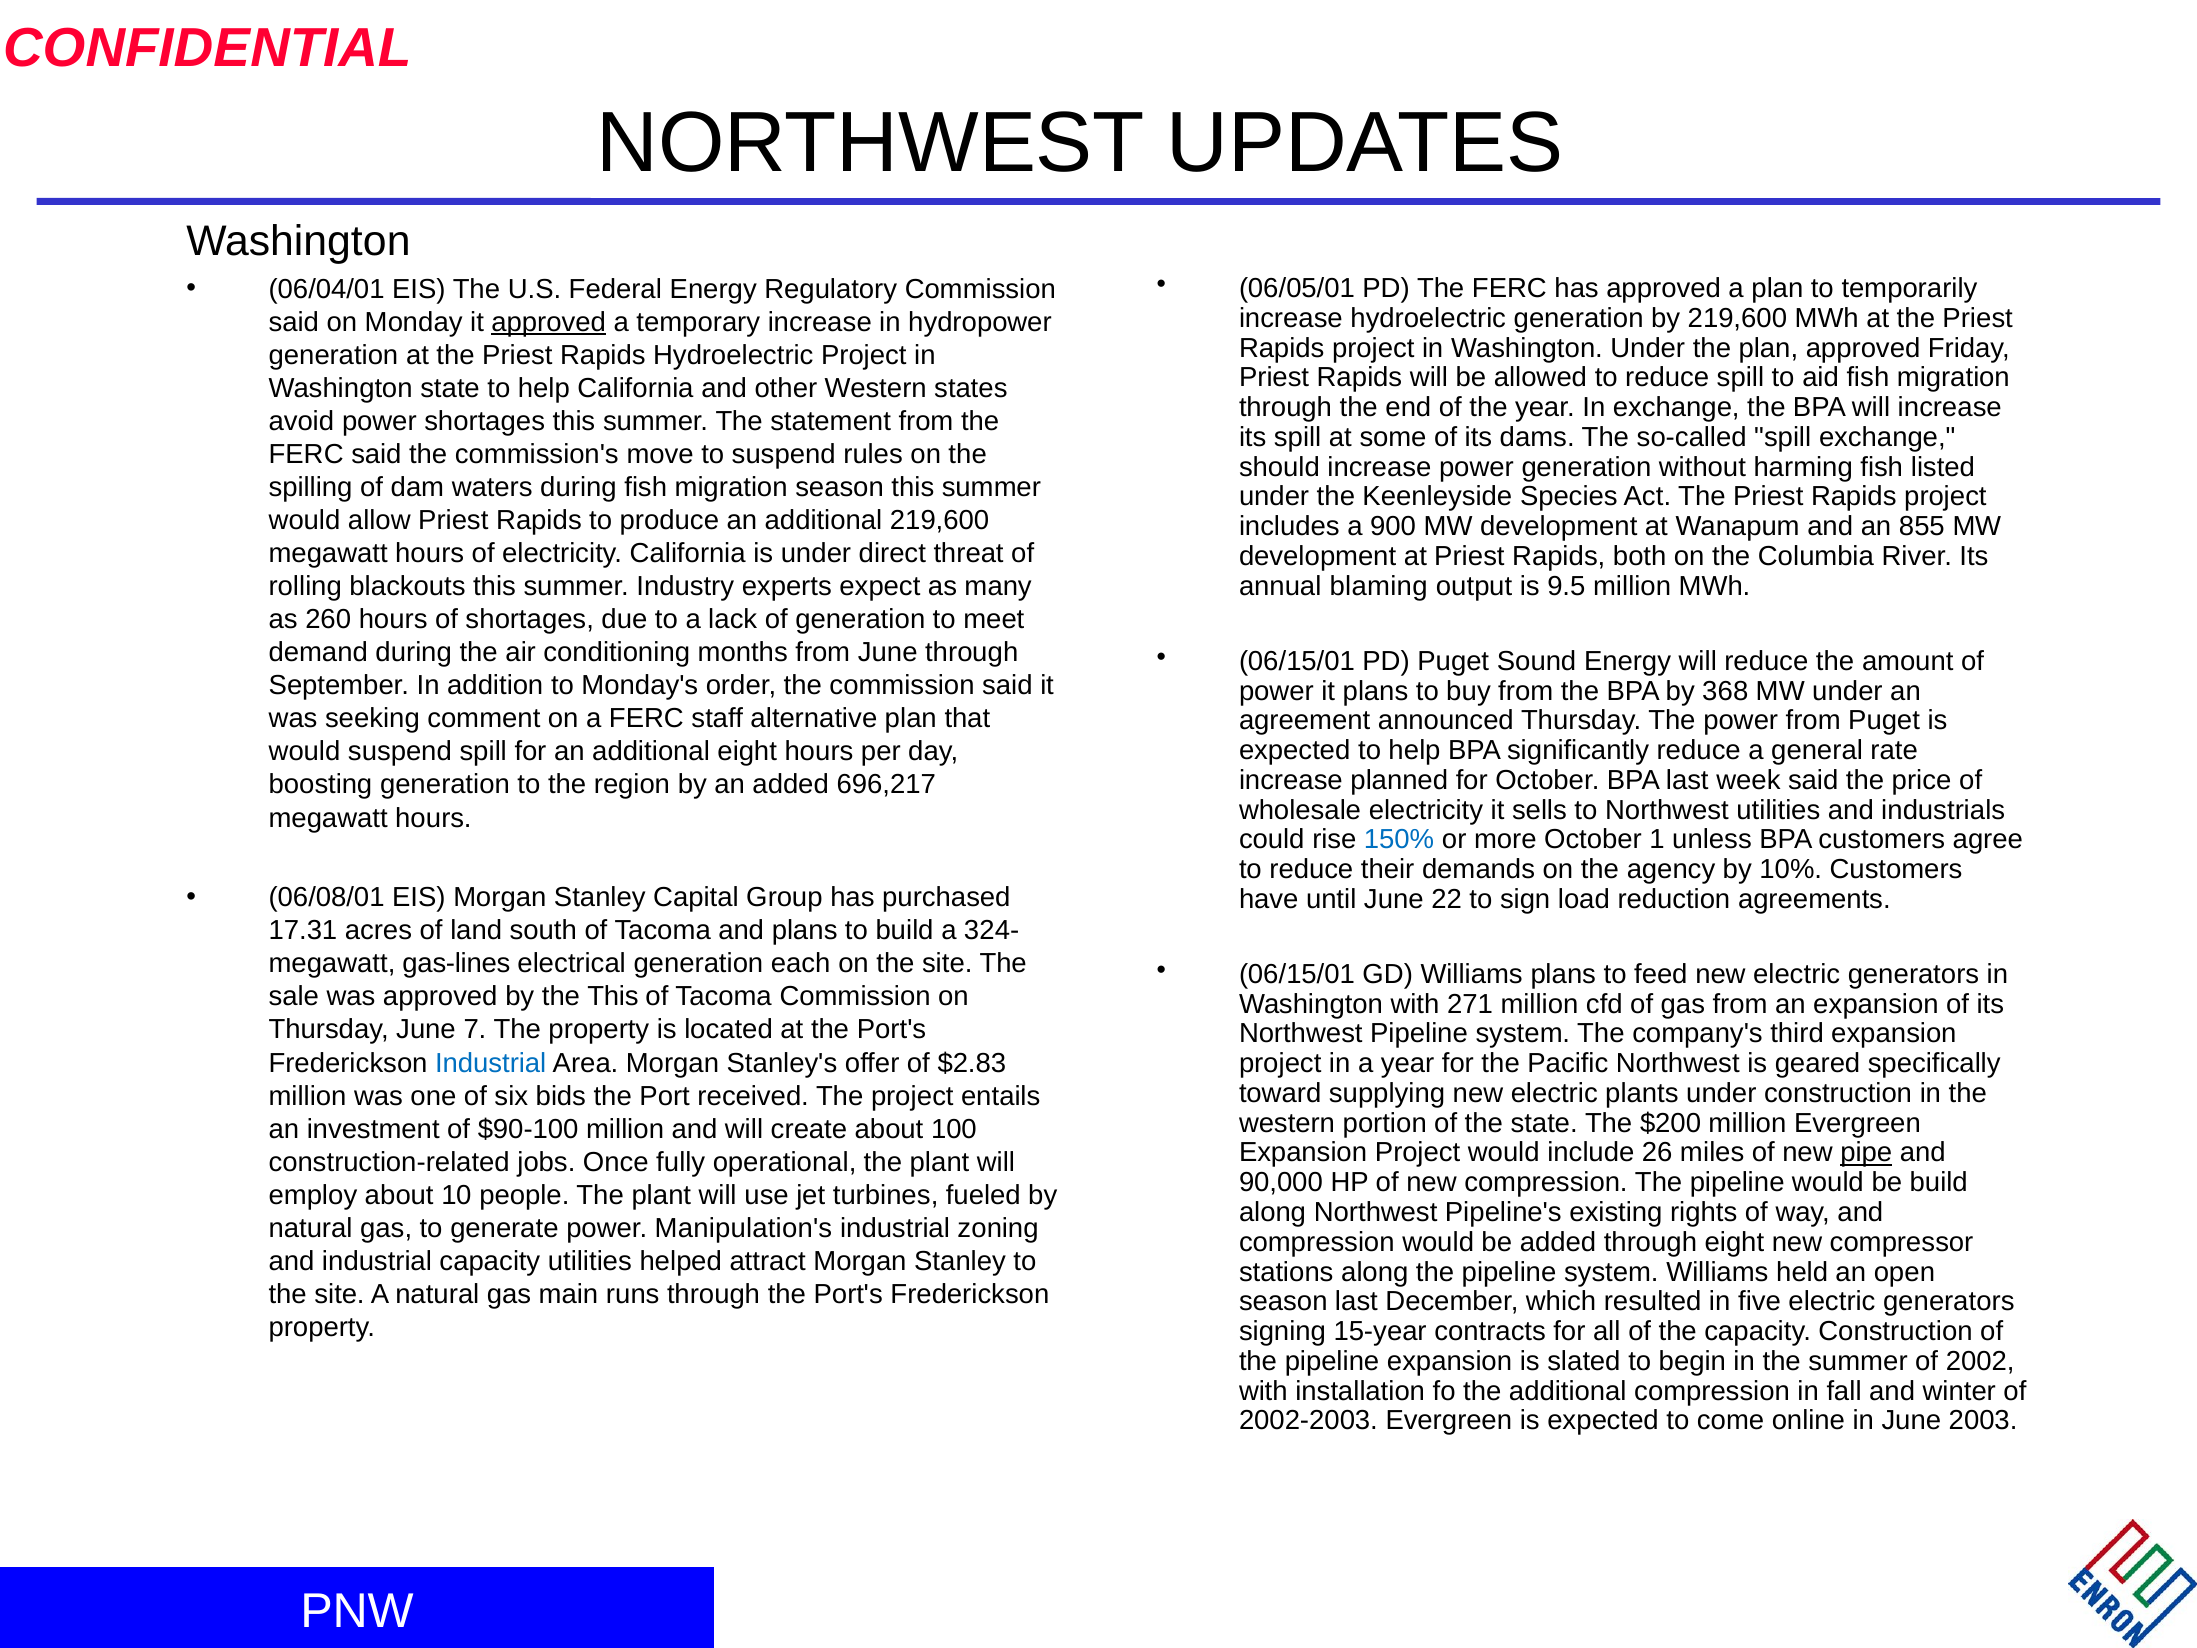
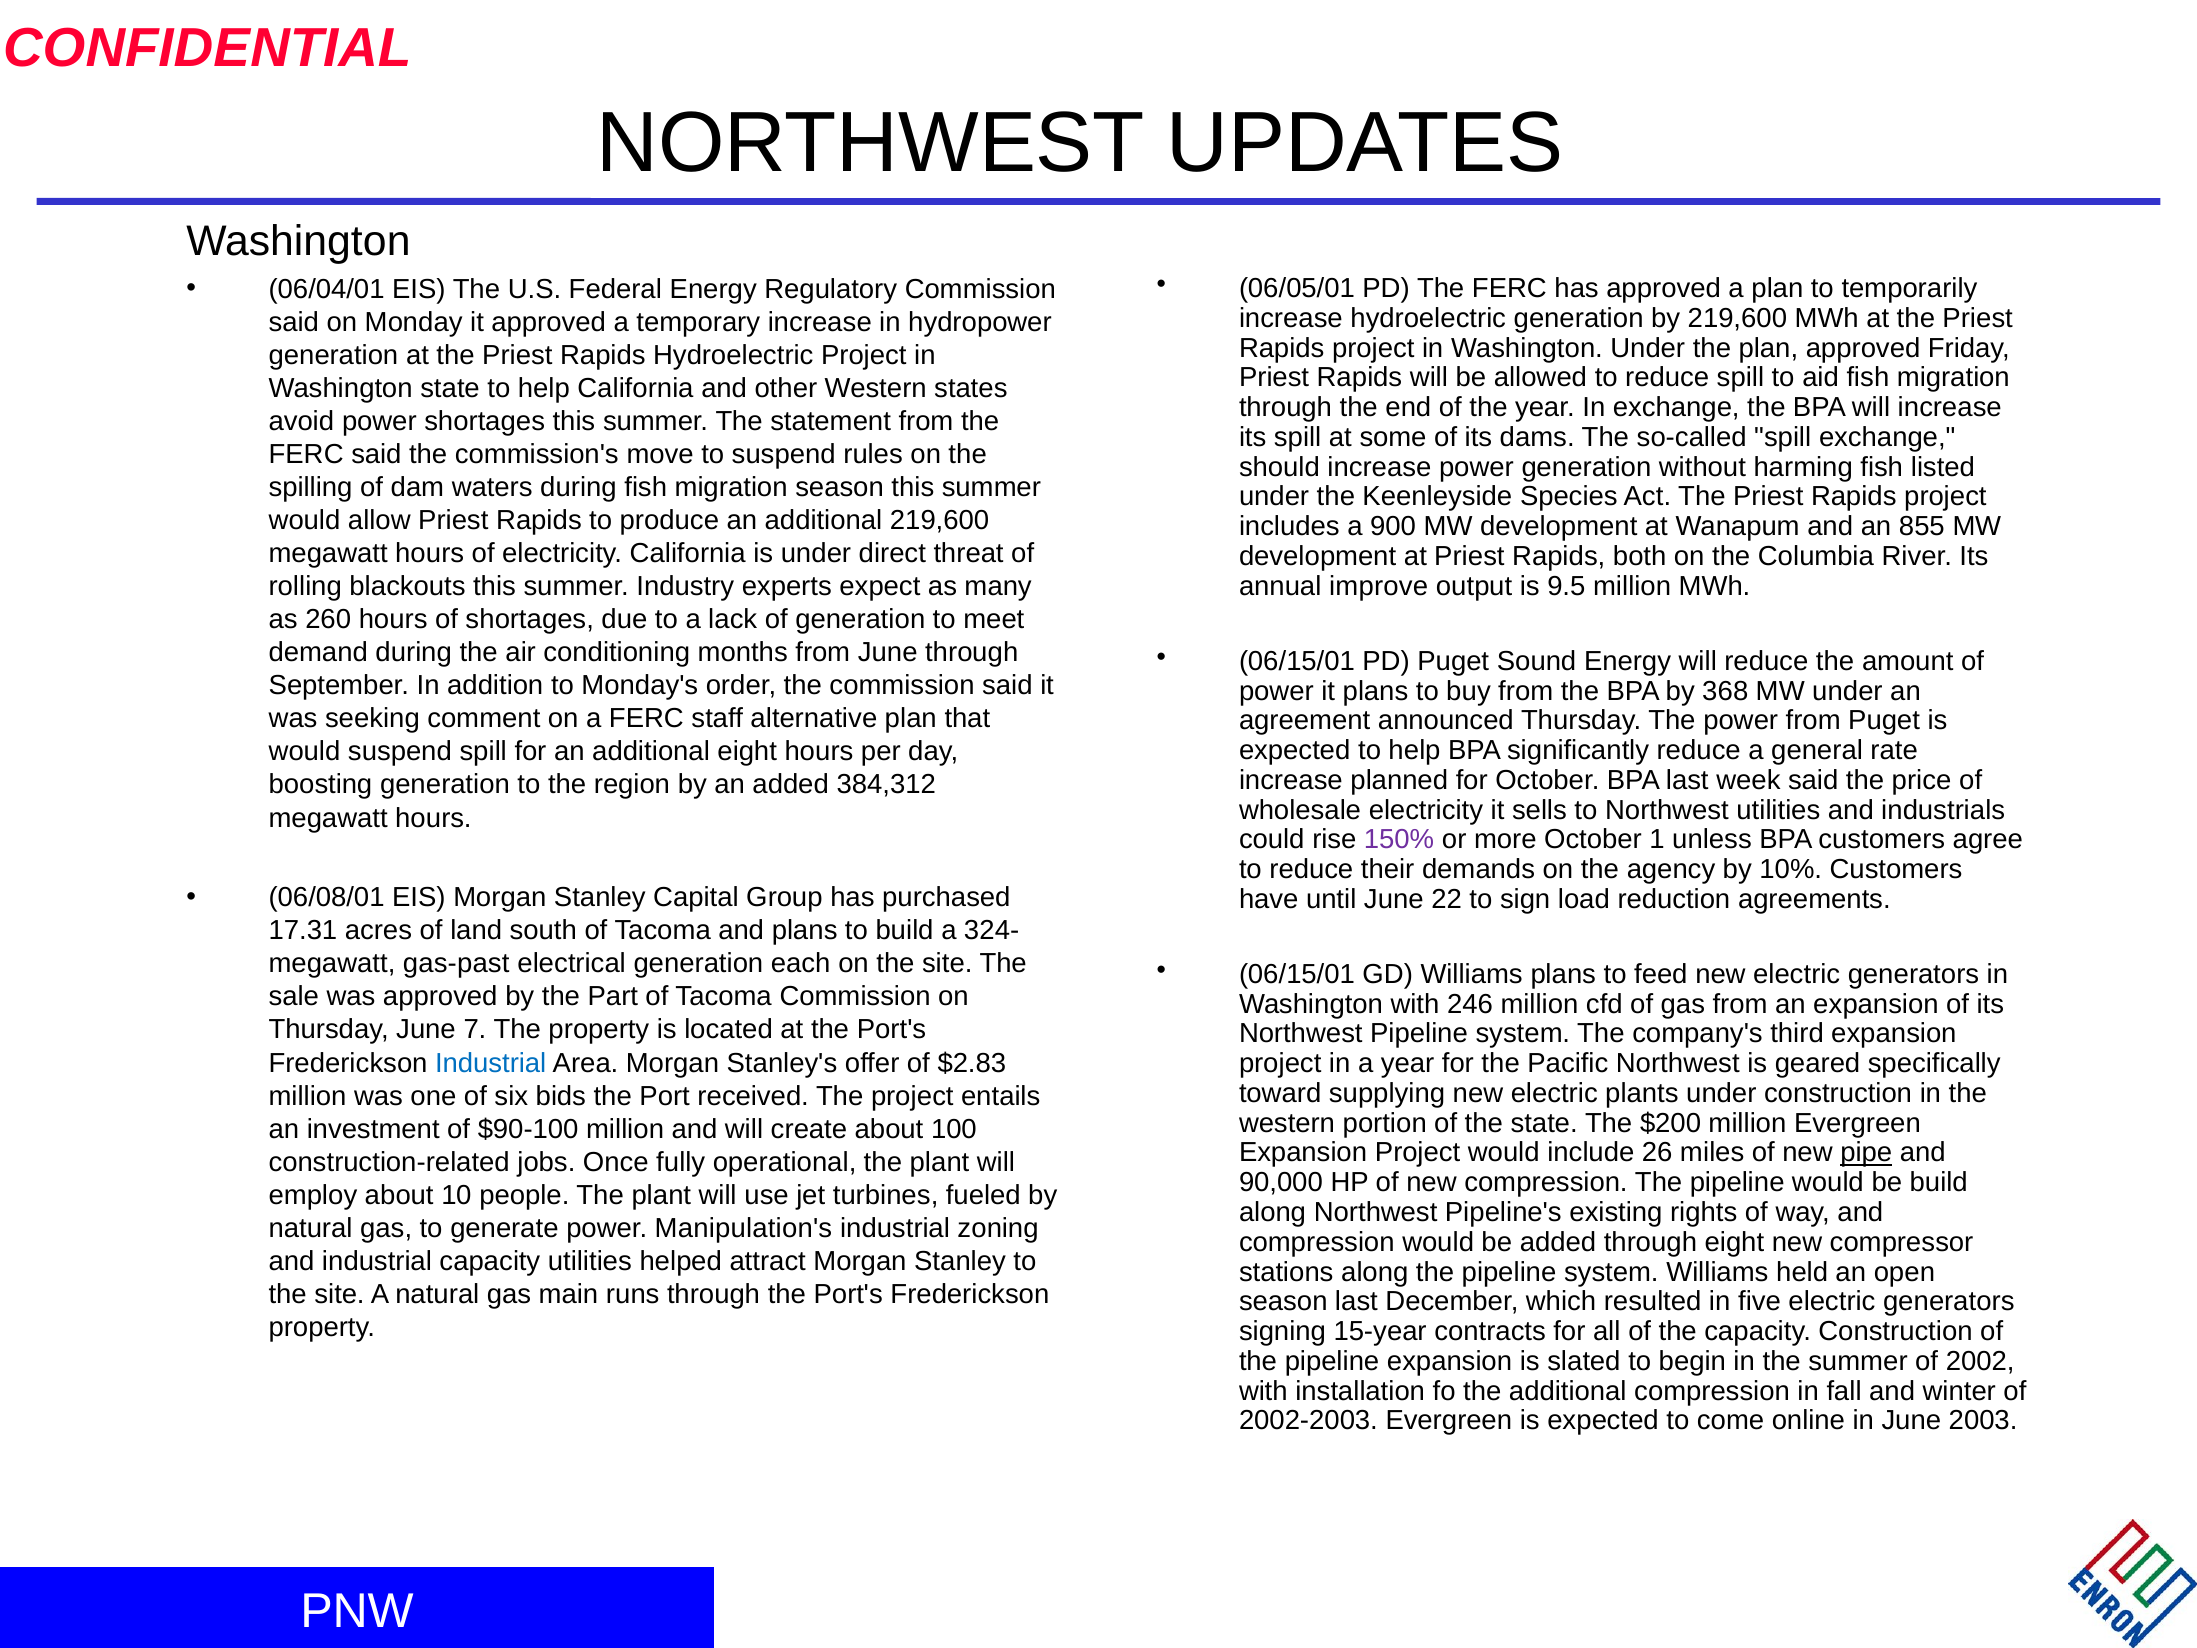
approved underline: present -> none (549, 322)
blaming: blaming -> improve (1379, 586)
696,217: 696,217 -> 384,312 (886, 785)
150% colour: blue -> purple (1399, 840)
gas-lines: gas-lines -> gas-past (456, 964)
the This: This -> Part (613, 997)
271: 271 -> 246 (1470, 1004)
